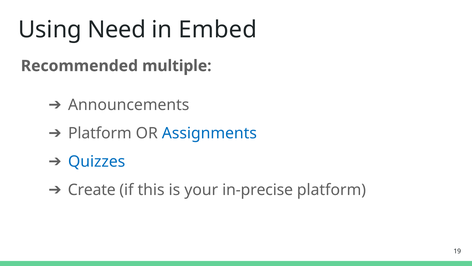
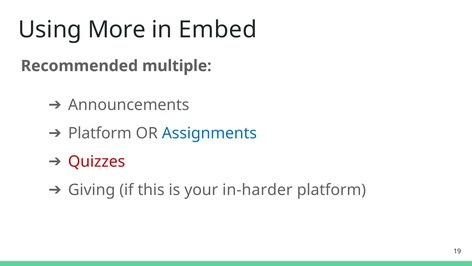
Need: Need -> More (117, 30)
Quizzes colour: blue -> red (97, 161)
Create: Create -> Giving (92, 190)
in-precise: in-precise -> in-harder (257, 190)
